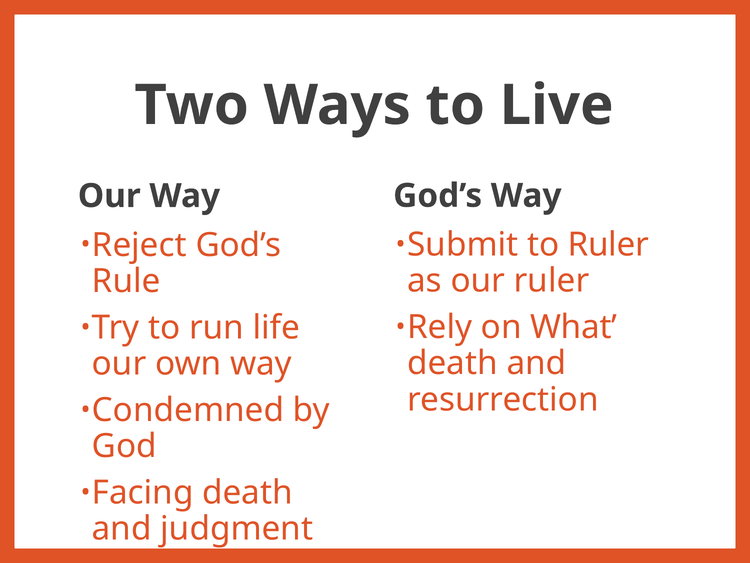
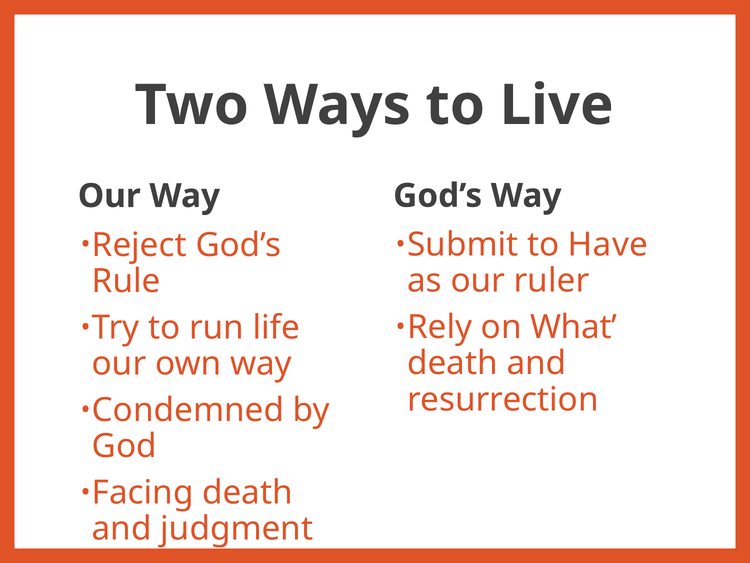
to Ruler: Ruler -> Have (608, 245)
